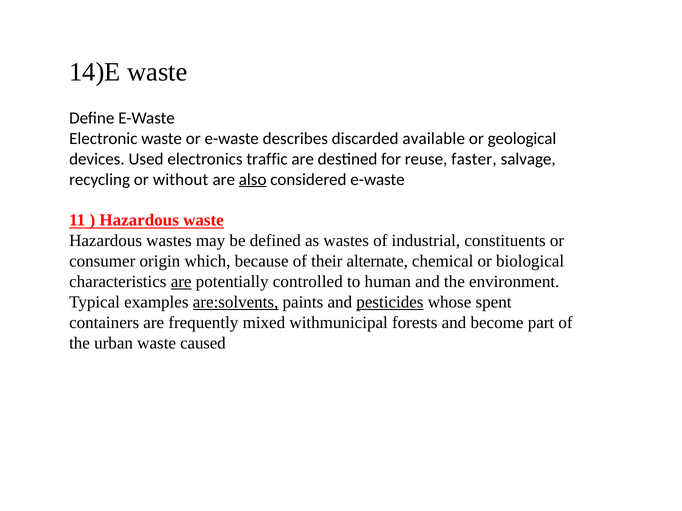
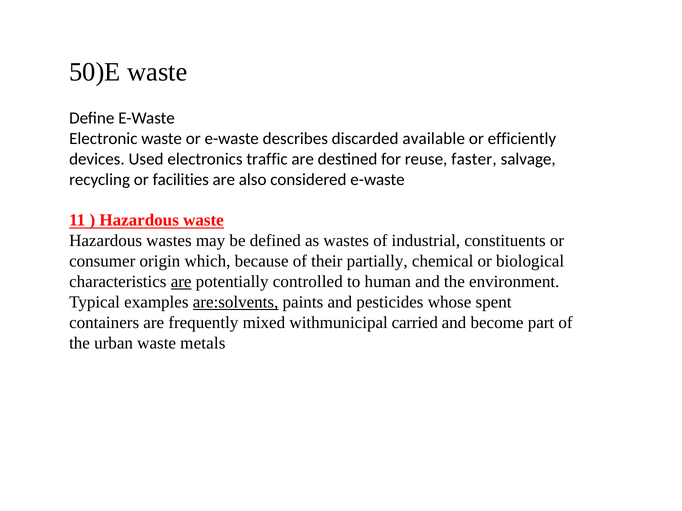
14)E: 14)E -> 50)E (95, 72)
geological: geological -> efficiently (522, 139)
without: without -> facilities (181, 180)
also underline: present -> none (253, 180)
alternate: alternate -> partially (377, 261)
pesticides underline: present -> none (390, 302)
forests: forests -> carried (415, 323)
caused: caused -> metals (203, 343)
